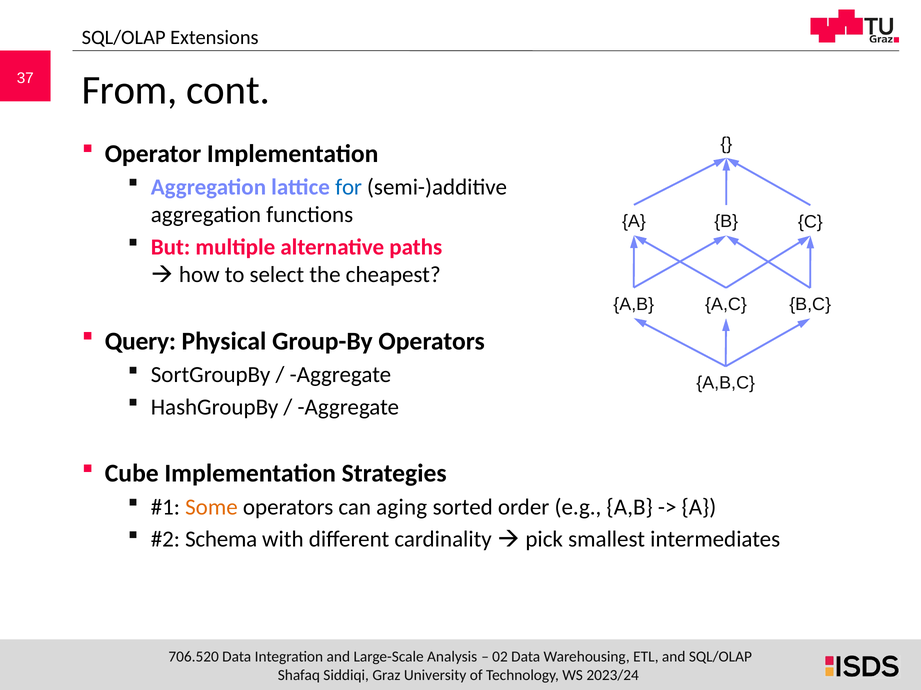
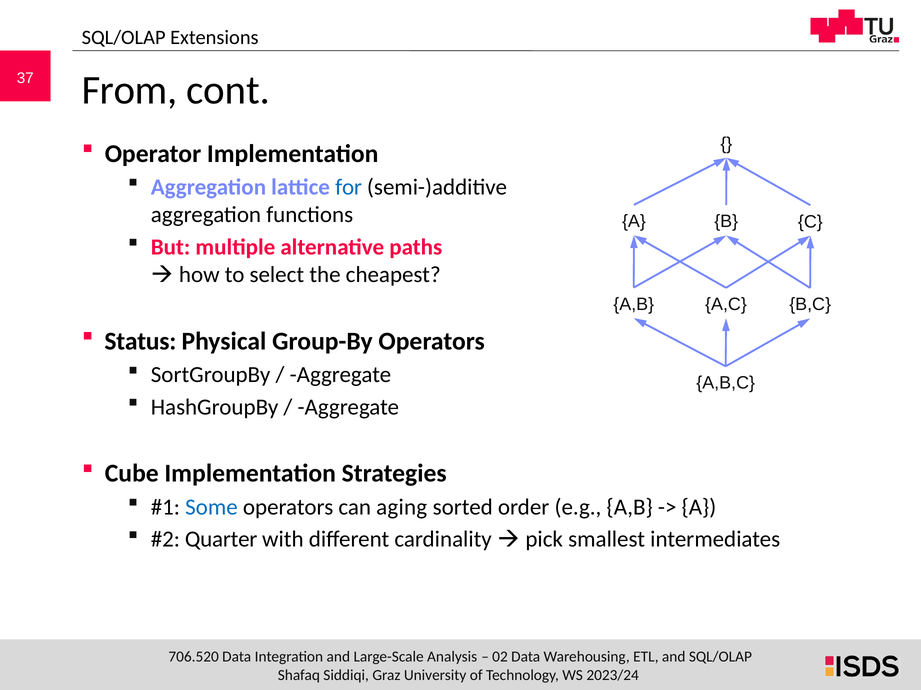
Query: Query -> Status (140, 342)
Some colour: orange -> blue (211, 508)
Schema: Schema -> Quarter (221, 540)
